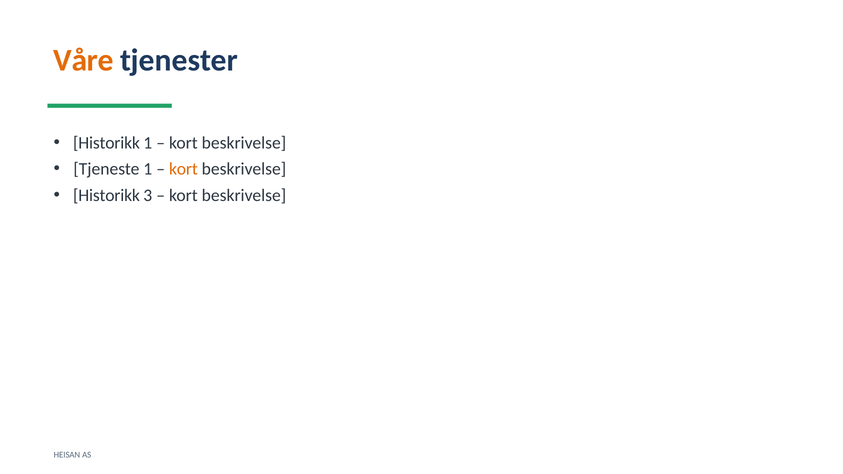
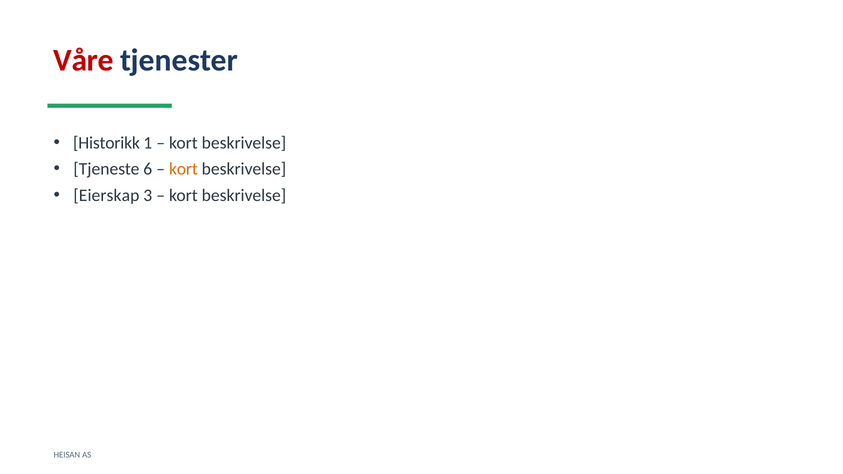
Våre colour: orange -> red (83, 60)
Tjeneste 1: 1 -> 6 (148, 169)
Historikk: Historikk -> Eierskap (106, 195)
